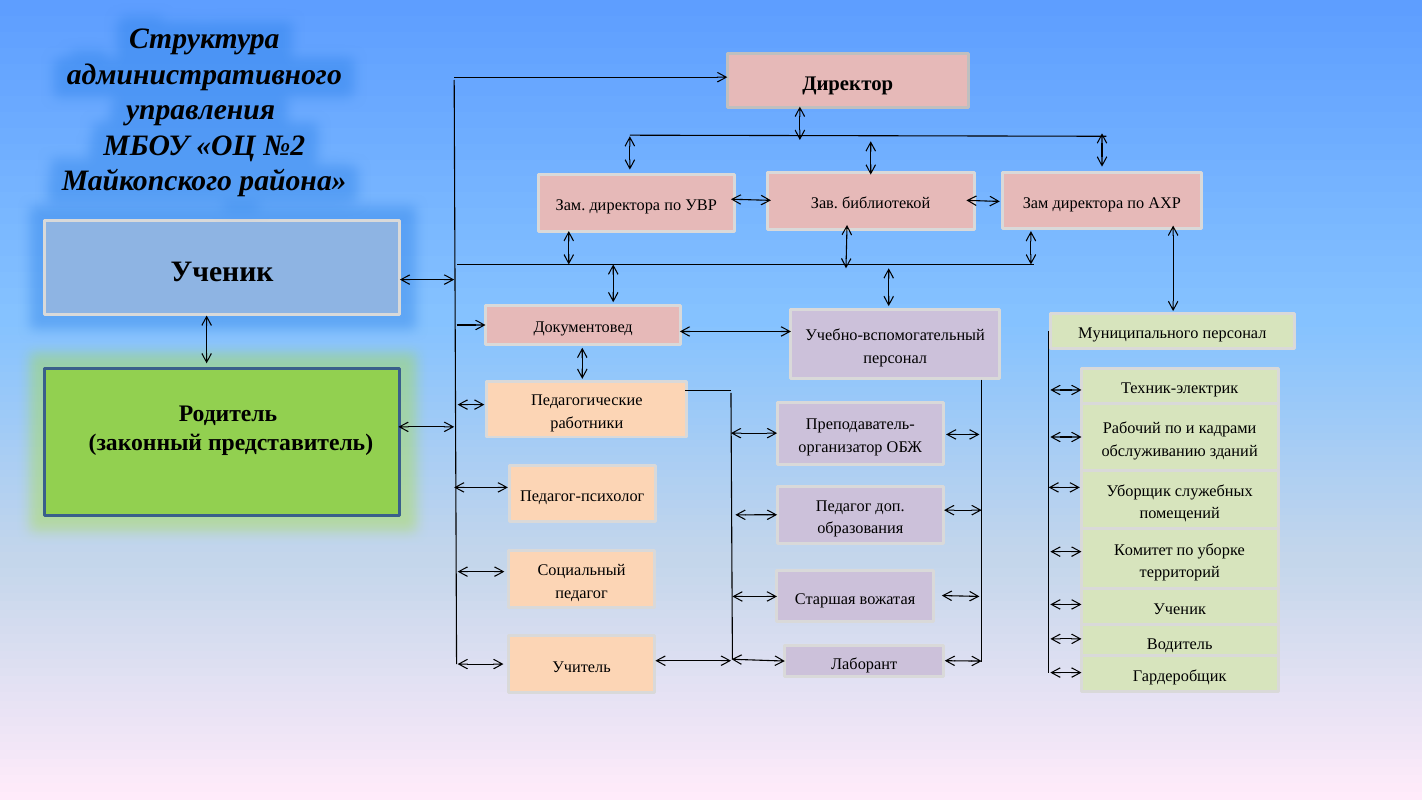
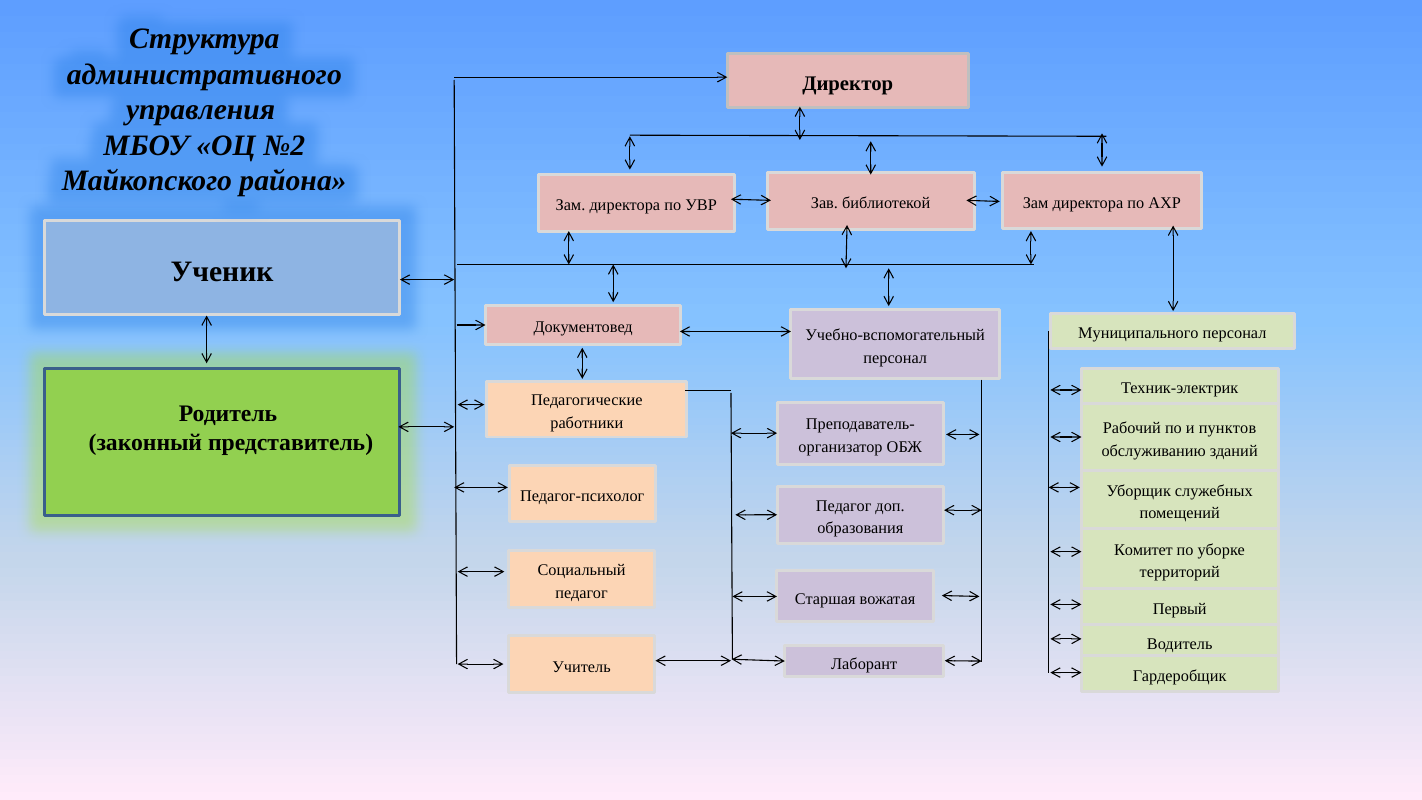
кадрами: кадрами -> пунктов (1228, 428)
Ученик: Ученик -> Первый (1180, 609)
